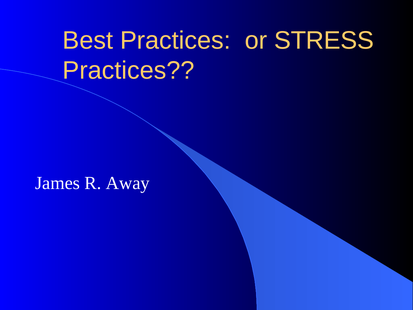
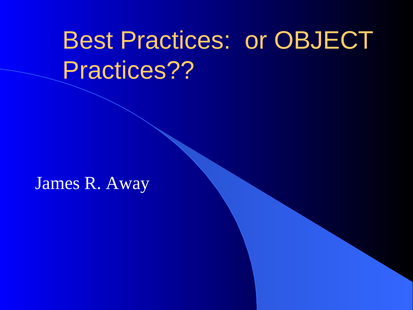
STRESS: STRESS -> OBJECT (324, 40)
